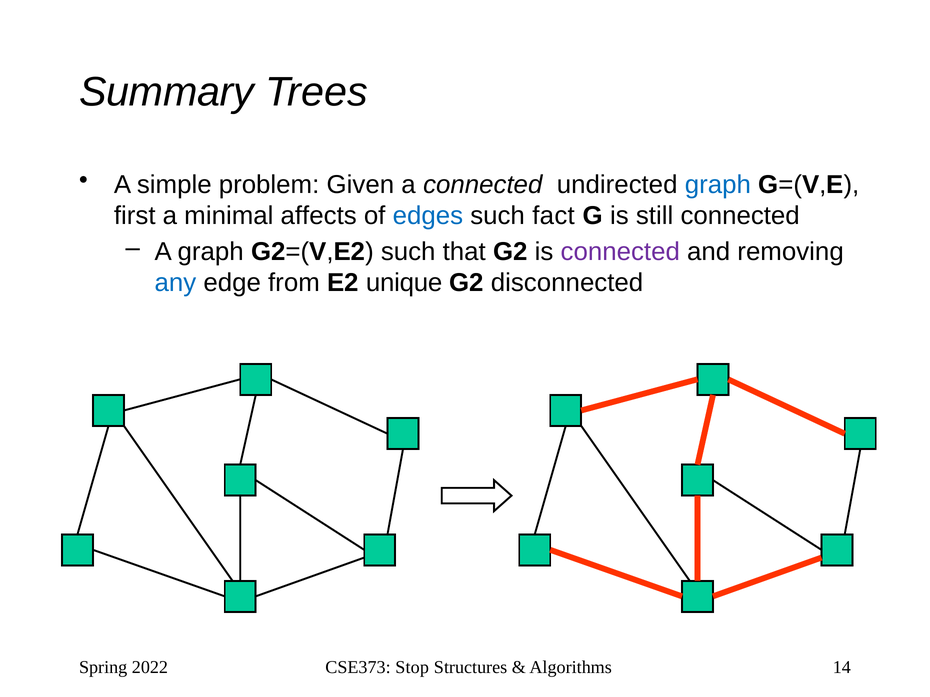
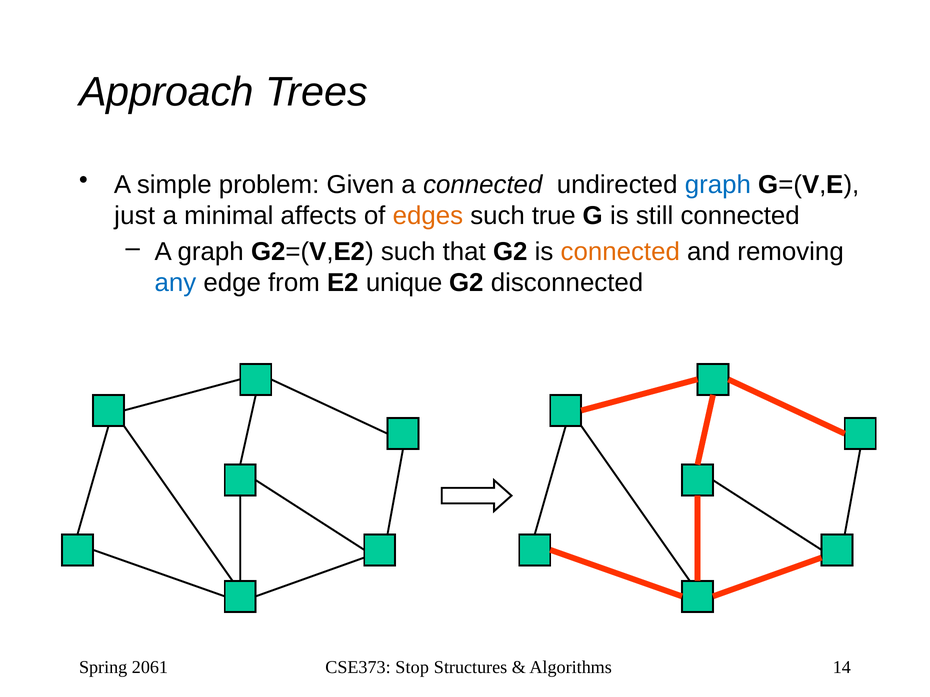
Summary: Summary -> Approach (167, 92)
first: first -> just (135, 216)
edges colour: blue -> orange (428, 216)
fact: fact -> true (554, 216)
connected colour: purple -> orange (620, 252)
2022: 2022 -> 2061 (150, 668)
